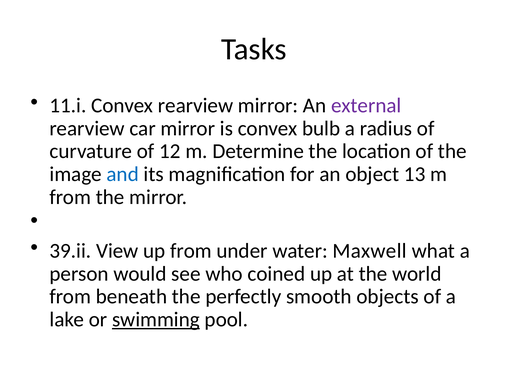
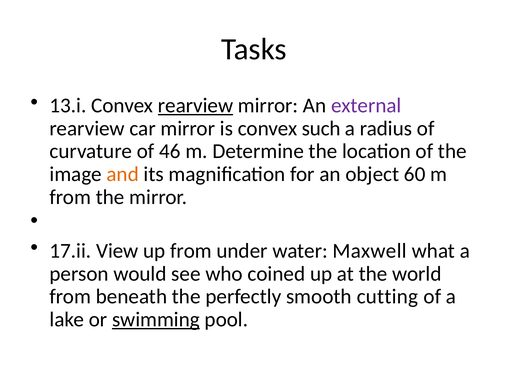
11.i: 11.i -> 13.i (68, 106)
rearview underline: none -> present (196, 106)
bulb: bulb -> such (321, 128)
12: 12 -> 46 (170, 151)
and colour: blue -> orange (123, 174)
13: 13 -> 60 (415, 174)
39.ii: 39.ii -> 17.ii (70, 251)
objects: objects -> cutting (387, 297)
